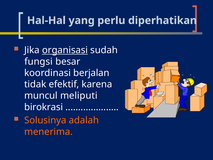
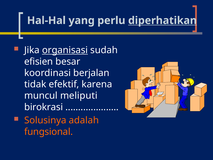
diperhatikan underline: none -> present (162, 20)
fungsi: fungsi -> efisien (39, 61)
menerima: menerima -> fungsional (49, 132)
